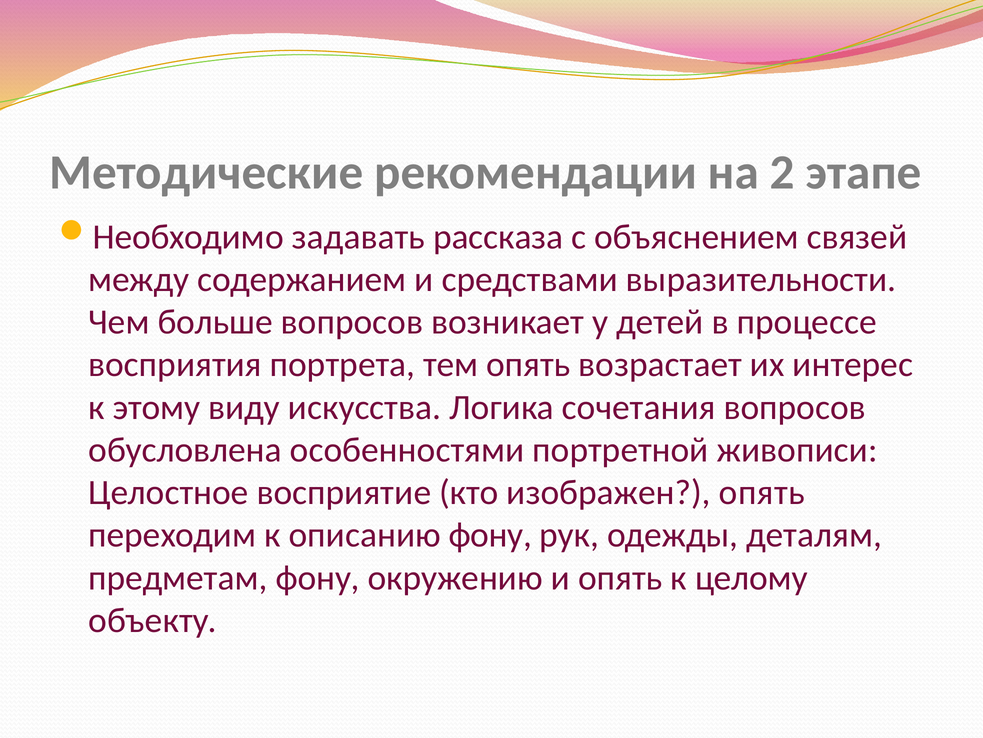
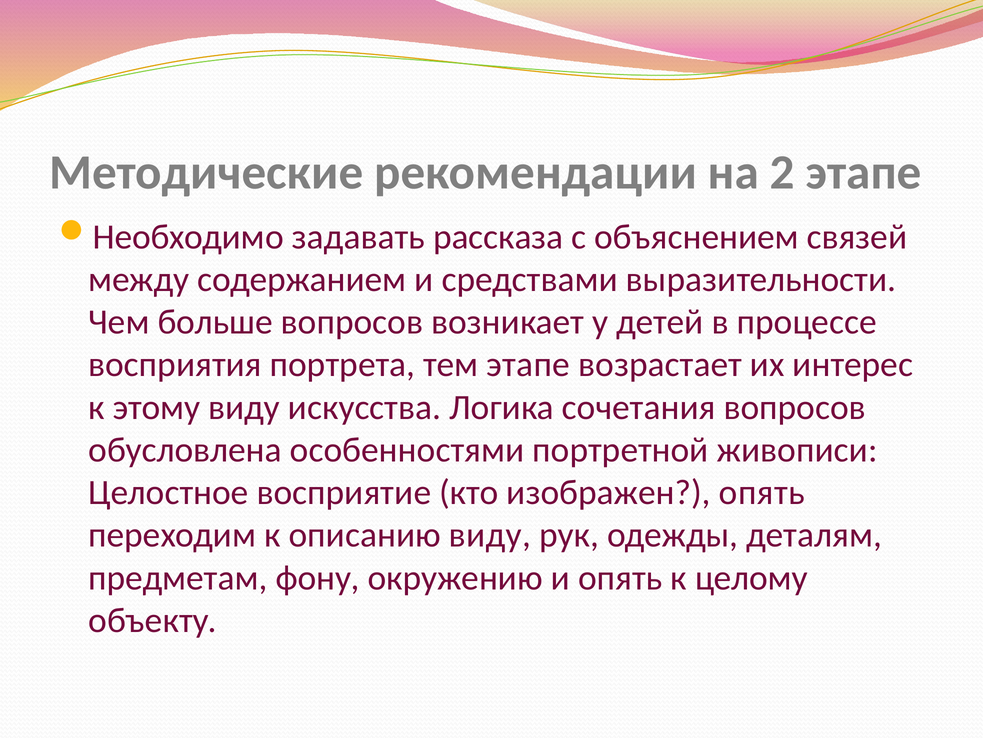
тем опять: опять -> этапе (528, 364)
описанию фону: фону -> виду (490, 535)
